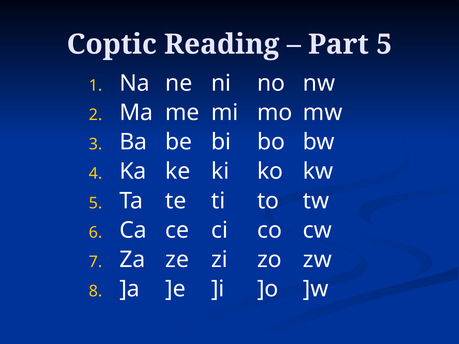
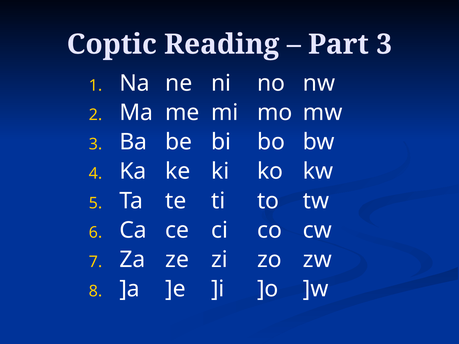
Part 5: 5 -> 3 (384, 44)
